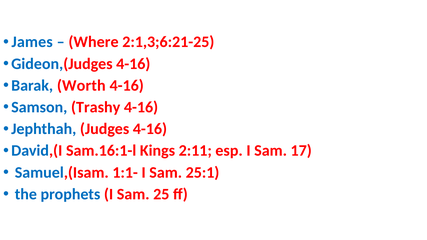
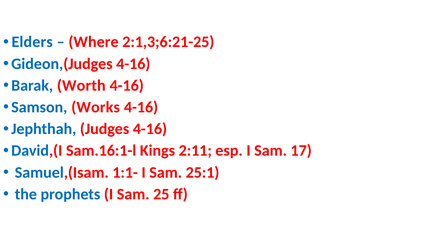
James: James -> Elders (32, 42)
Trashy: Trashy -> Works (96, 107)
